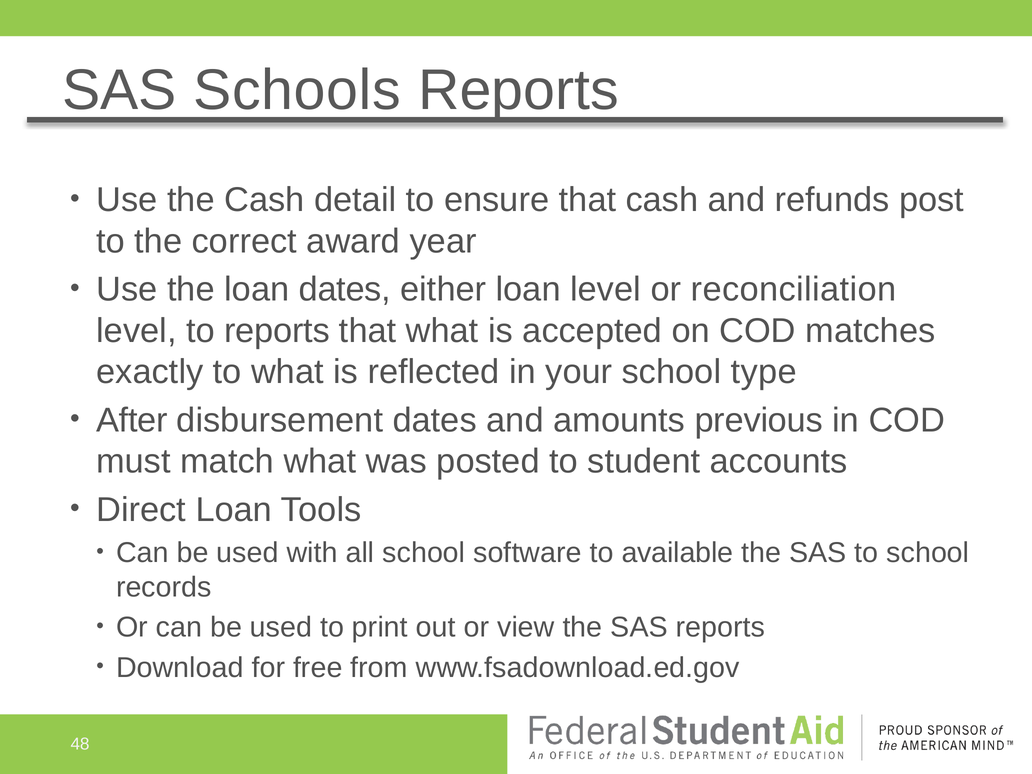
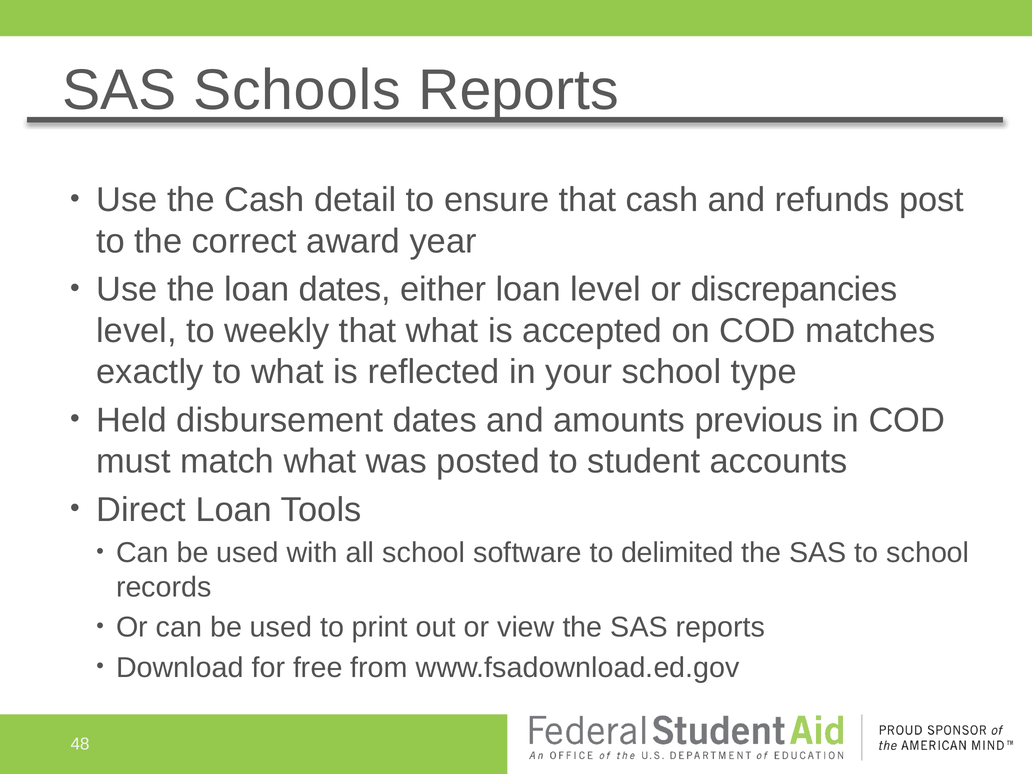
reconciliation: reconciliation -> discrepancies (794, 290)
to reports: reports -> weekly (277, 331)
After: After -> Held (132, 420)
available: available -> delimited (677, 553)
